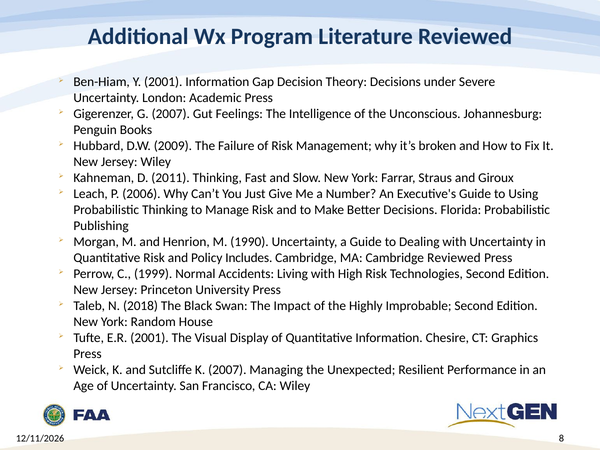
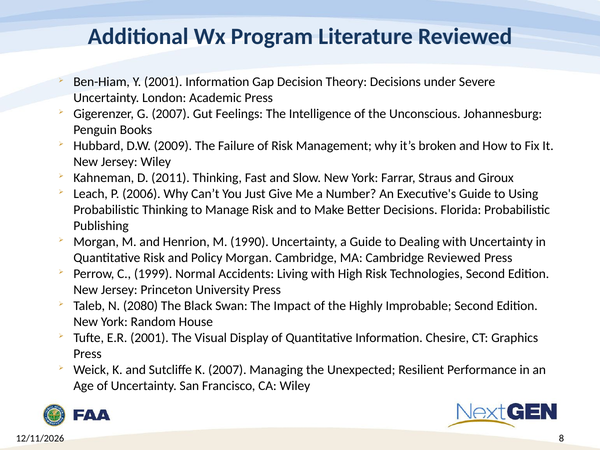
Policy Includes: Includes -> Morgan (249, 258)
2018: 2018 -> 2080 (141, 306)
